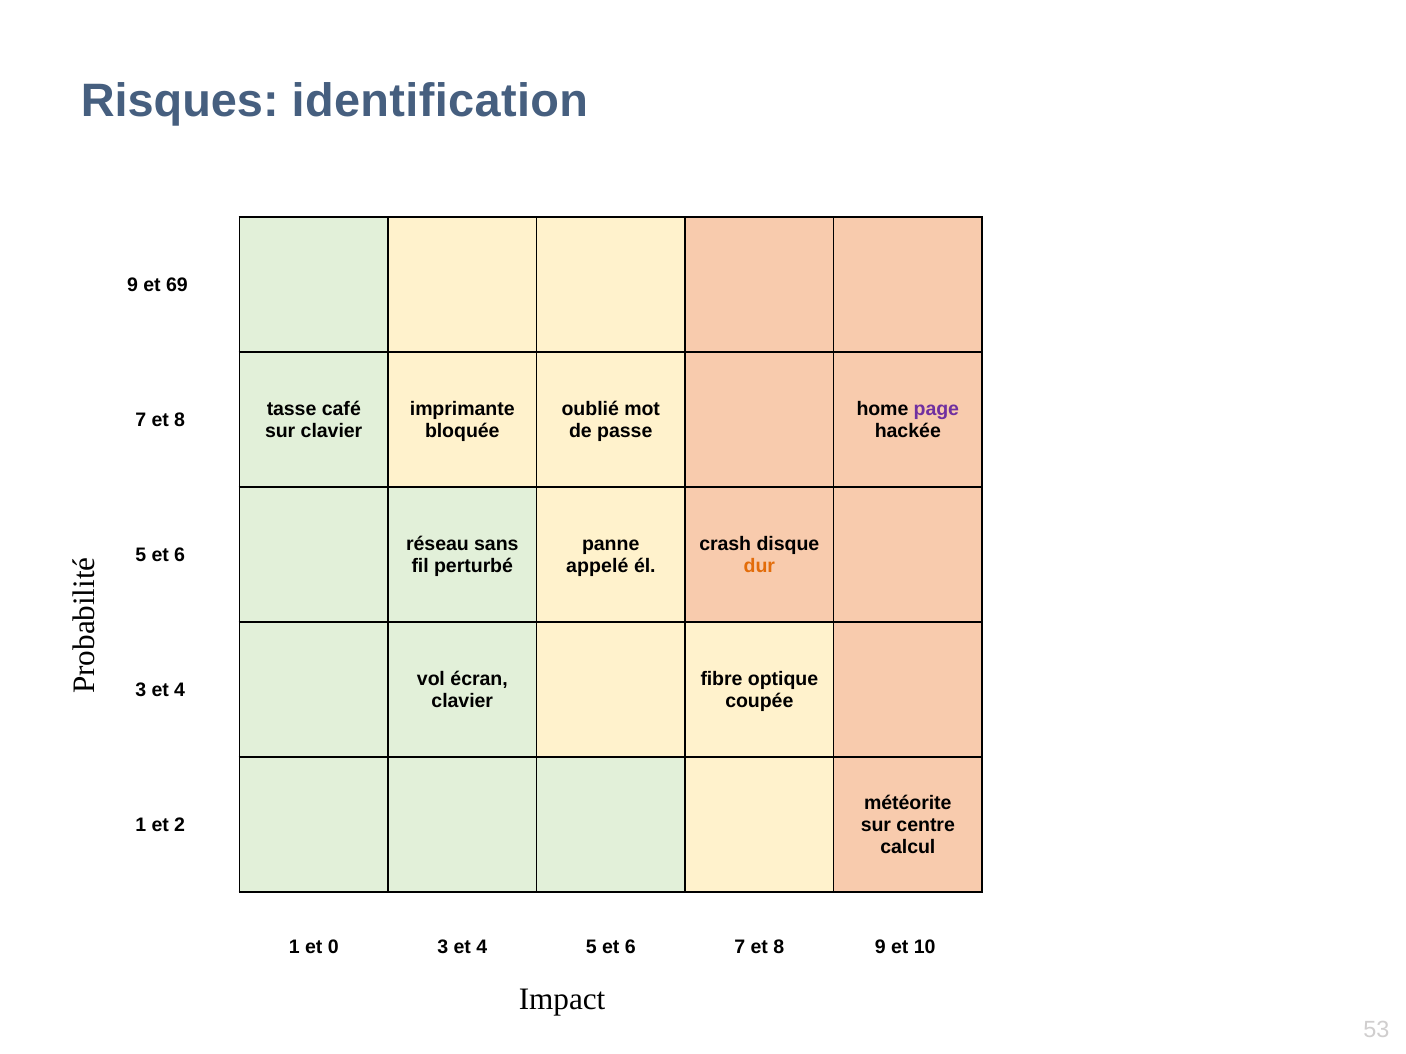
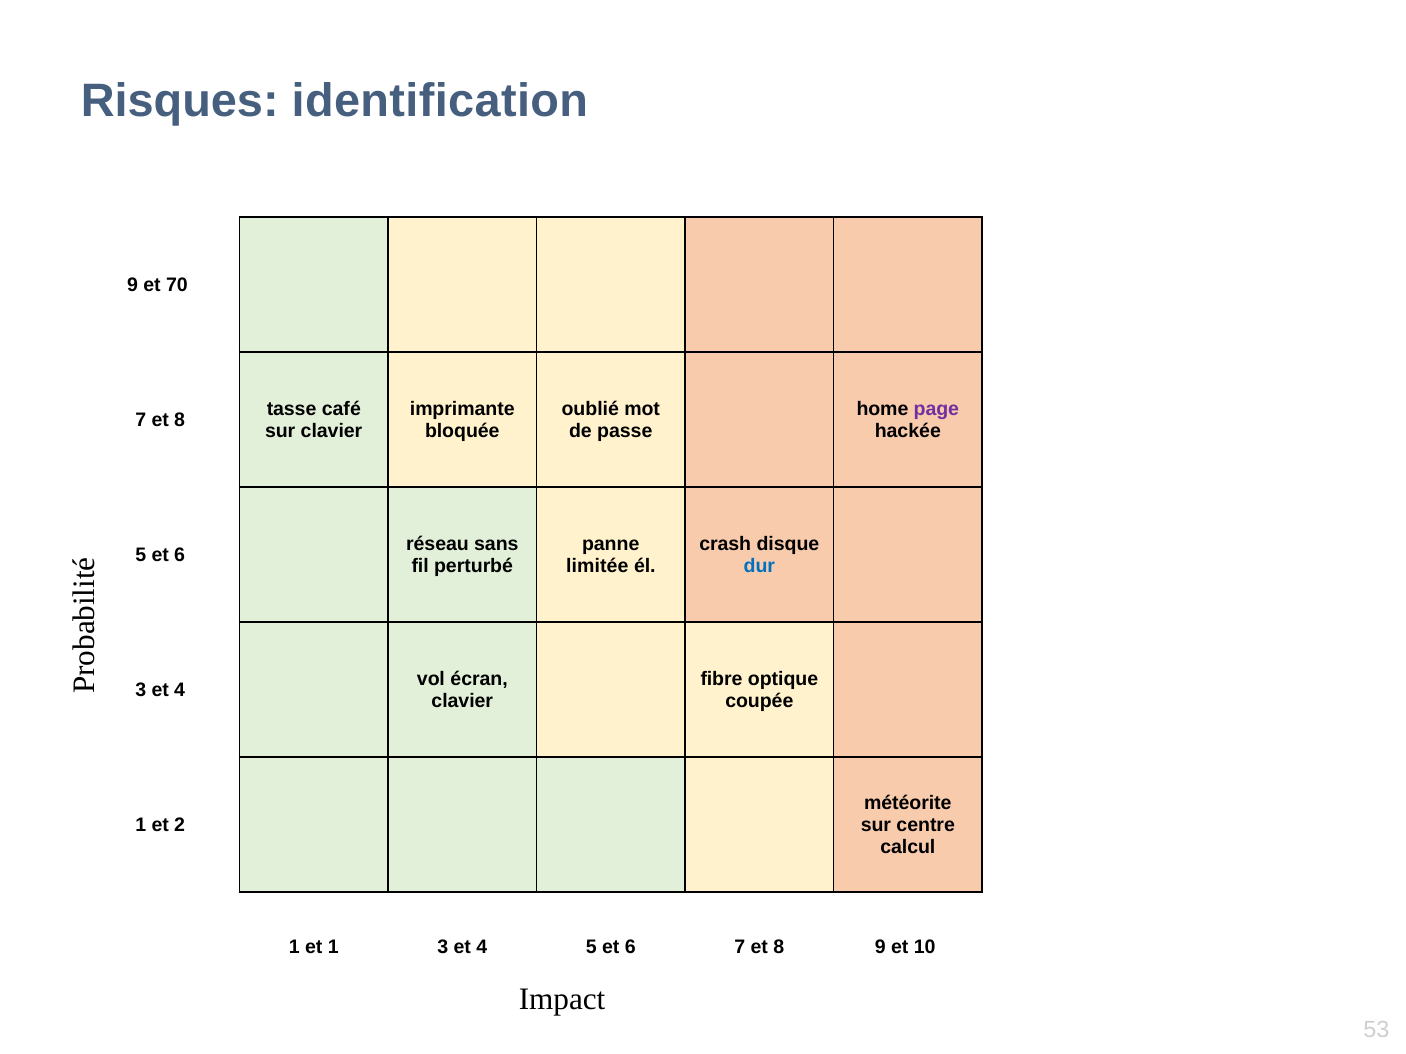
69: 69 -> 70 (177, 285)
appelé: appelé -> limitée (597, 566)
dur colour: orange -> blue (759, 566)
et 0: 0 -> 1 (333, 947)
